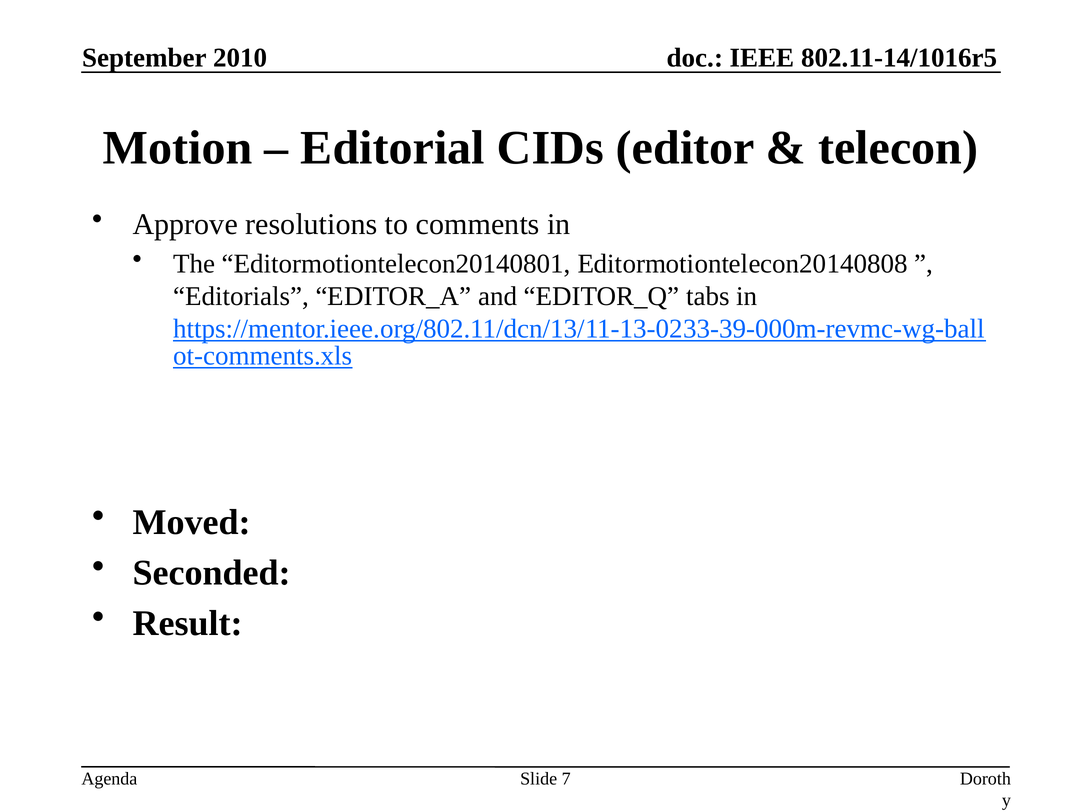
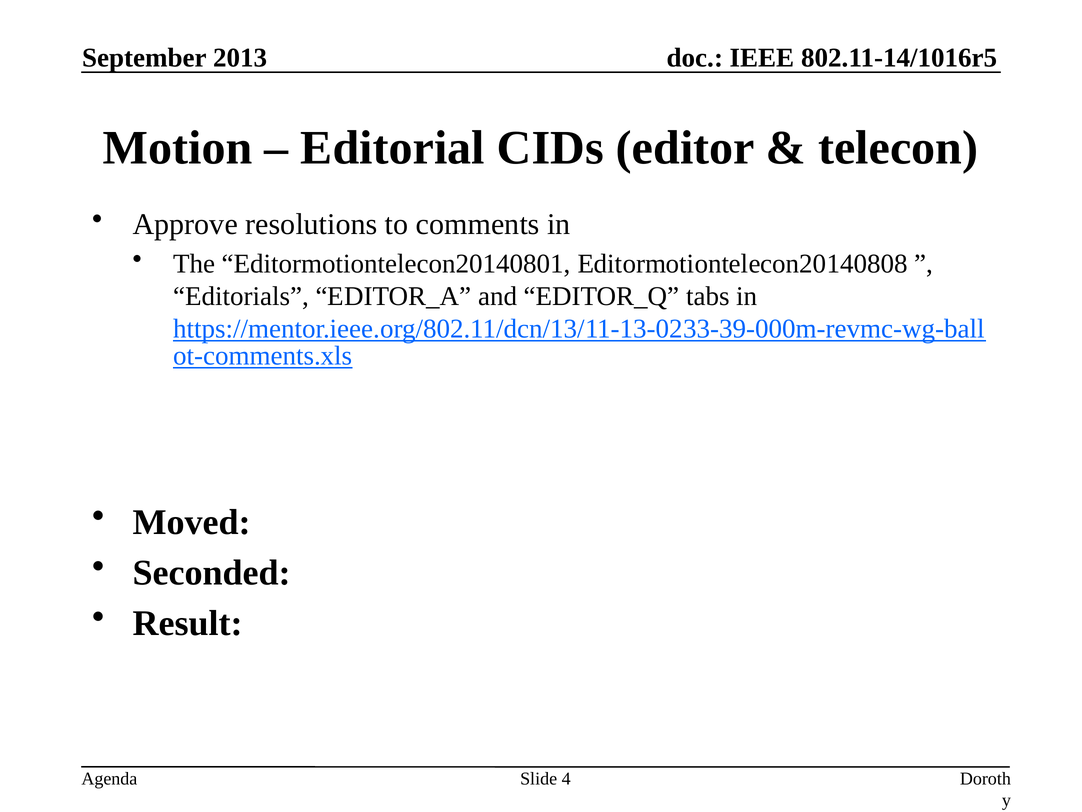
2010: 2010 -> 2013 (240, 58)
7: 7 -> 4 (566, 778)
